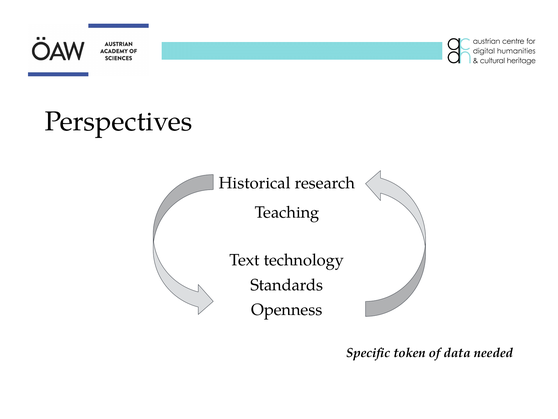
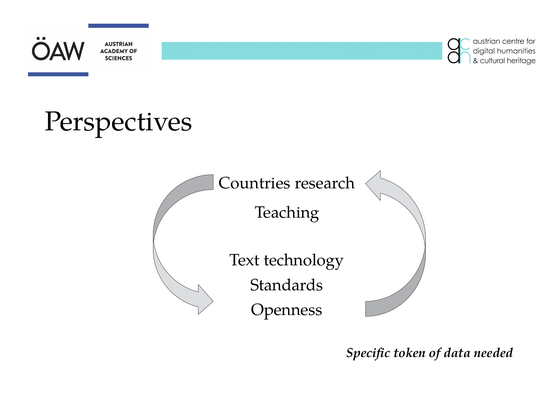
Historical: Historical -> Countries (255, 183)
